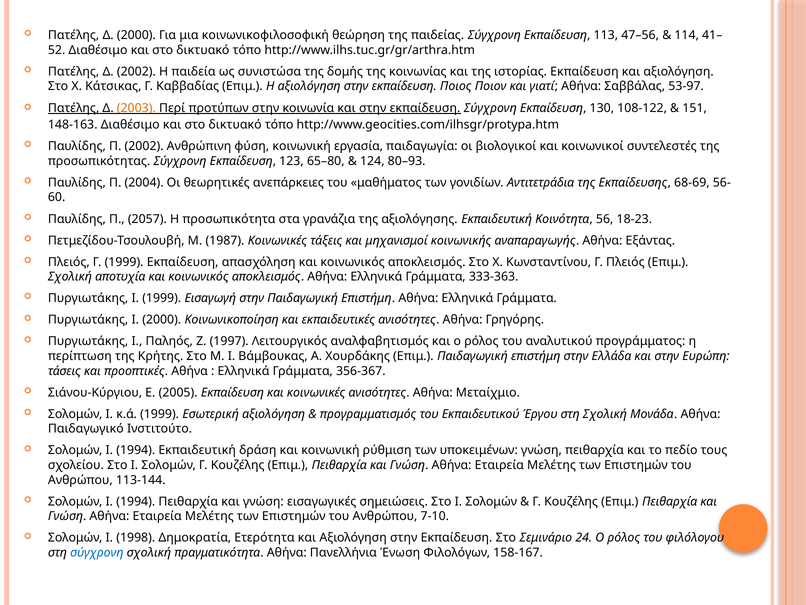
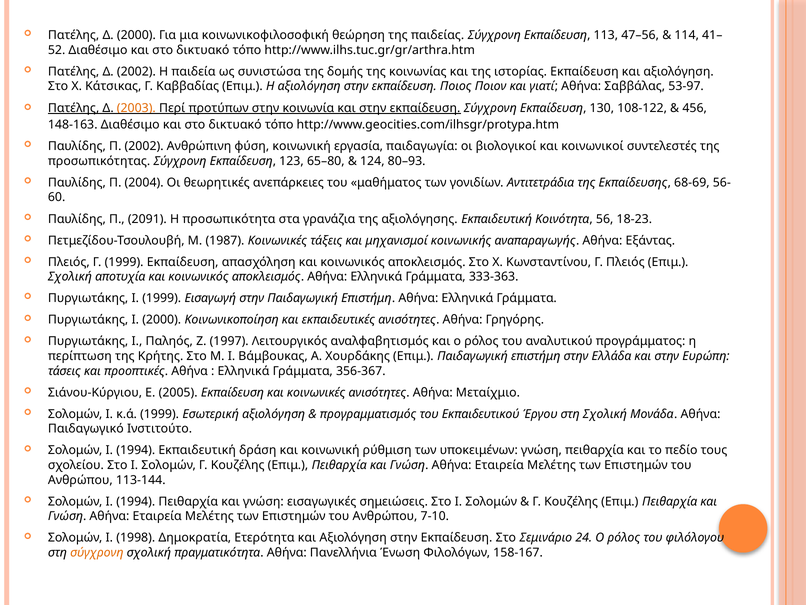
151: 151 -> 456 (695, 108)
2057: 2057 -> 2091 (147, 219)
σύγχρονη colour: blue -> orange (97, 552)
